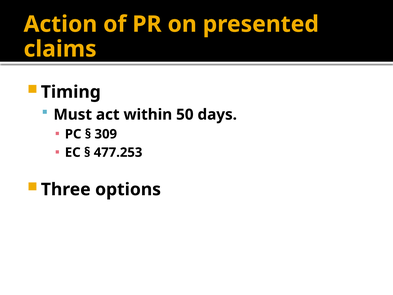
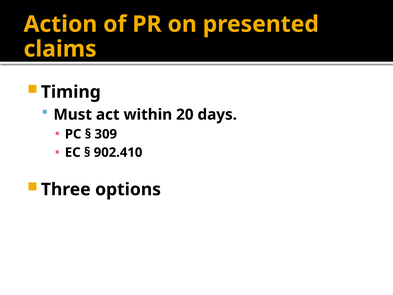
50: 50 -> 20 (185, 114)
477.253: 477.253 -> 902.410 (118, 152)
